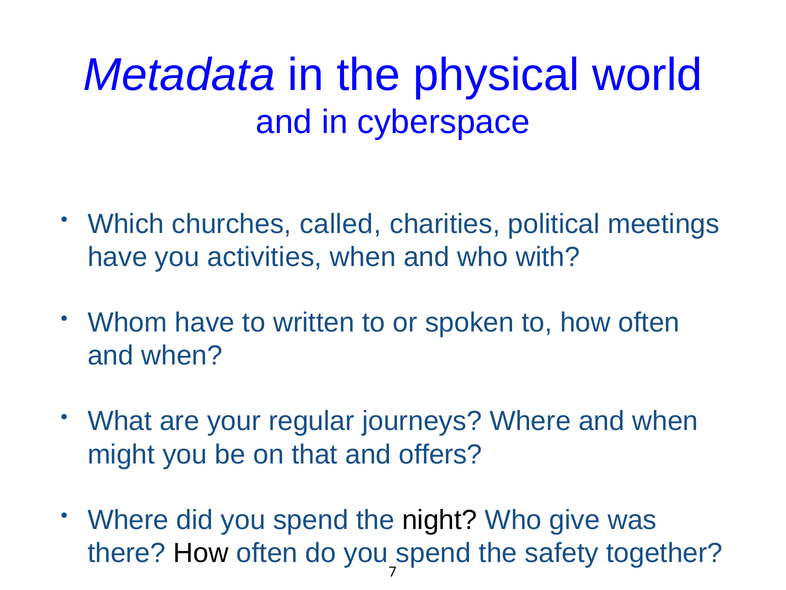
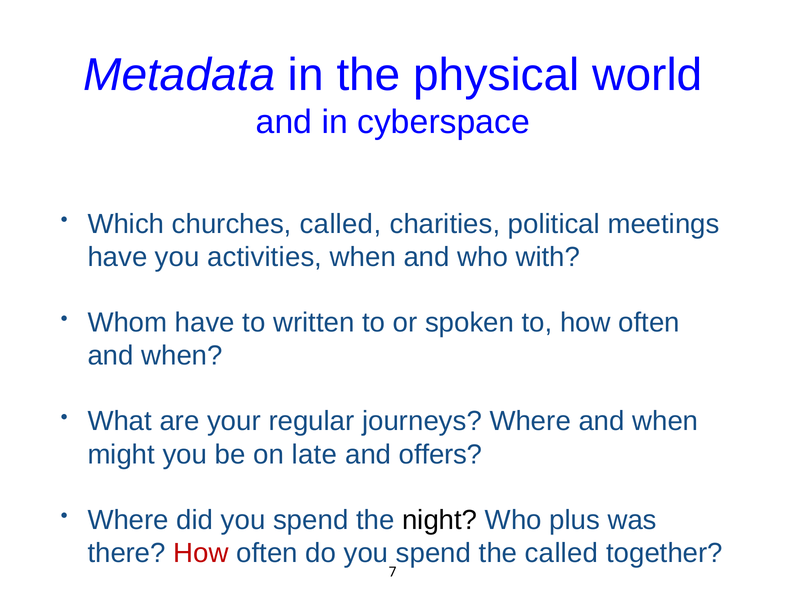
that: that -> late (314, 454)
give: give -> plus (575, 519)
How colour: black -> red (201, 553)
the safety: safety -> called (562, 553)
